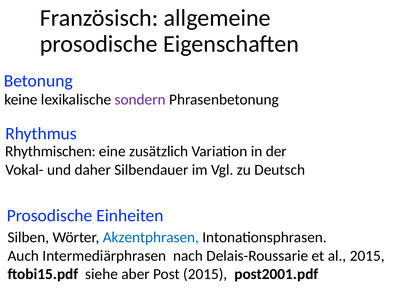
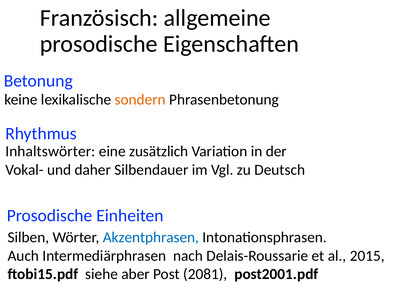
sondern colour: purple -> orange (140, 100)
Rhythmischen: Rhythmischen -> Inhaltswörter (50, 152)
Post 2015: 2015 -> 2081 (205, 275)
